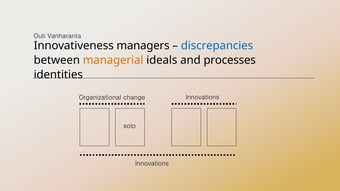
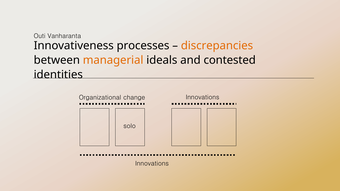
managers: managers -> processes (143, 46)
discrepancies colour: blue -> orange (217, 46)
processes: processes -> contested (230, 60)
